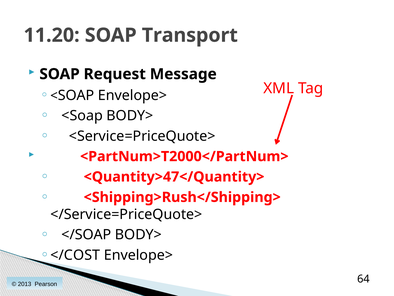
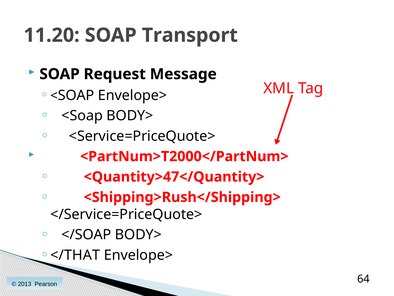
</COST: </COST -> </THAT (75, 255)
